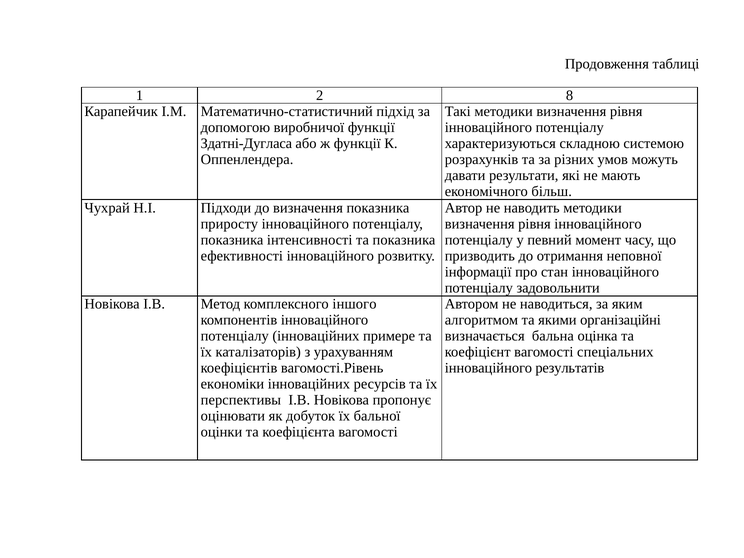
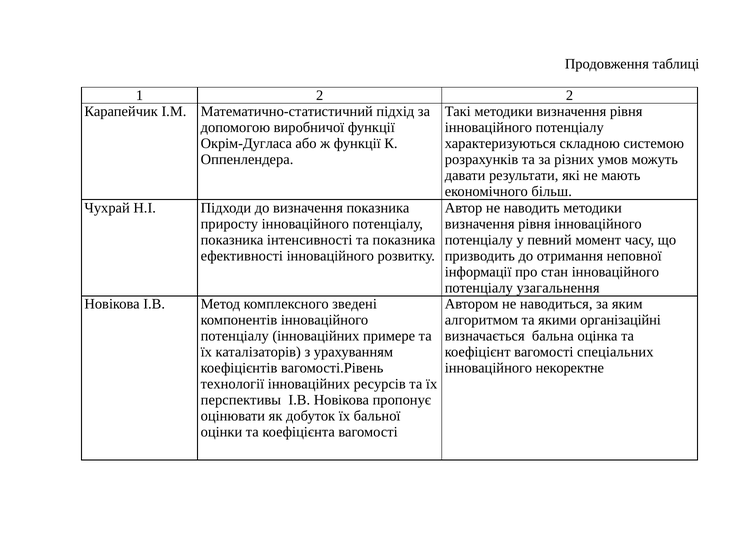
2 8: 8 -> 2 (570, 95)
Здатні-Дугласа: Здатні-Дугласа -> Окрім-Дугласа (246, 143)
задовольнити: задовольнити -> узагальнення (558, 288)
іншого: іншого -> зведені (355, 304)
результатів: результатів -> некоректне (570, 368)
економіки: економіки -> технології (232, 384)
